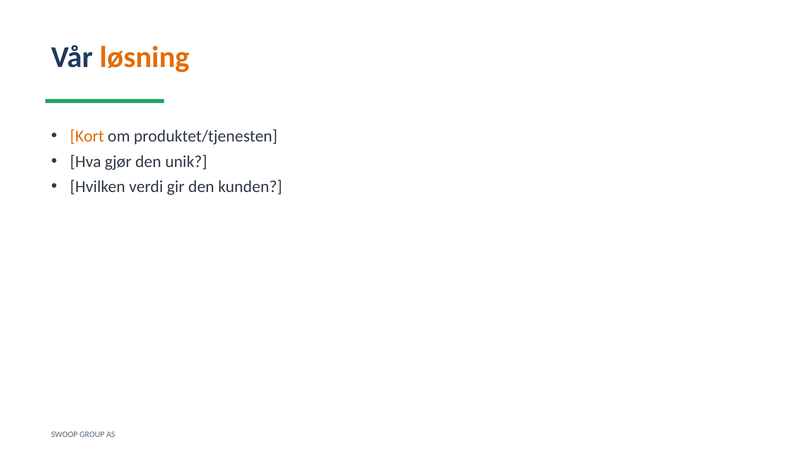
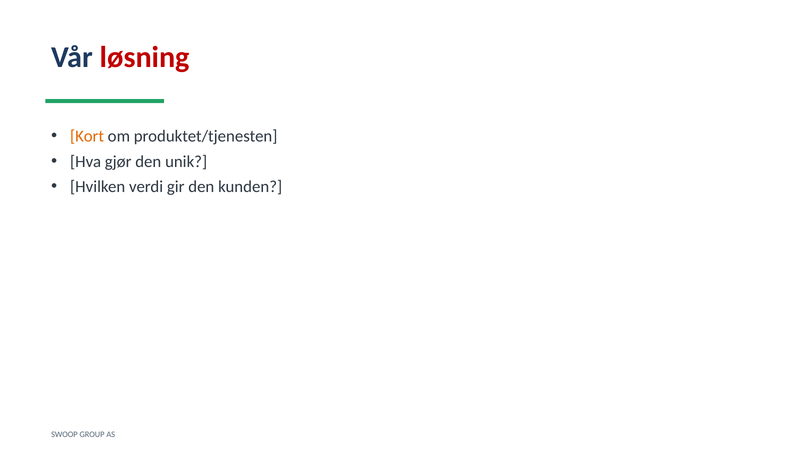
løsning colour: orange -> red (145, 57)
